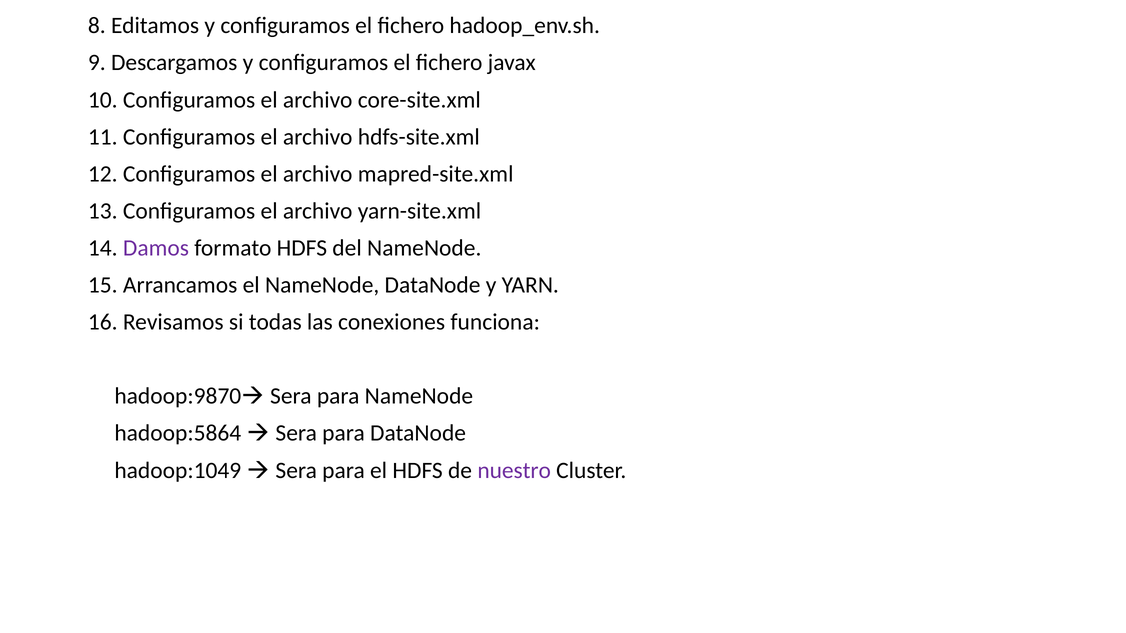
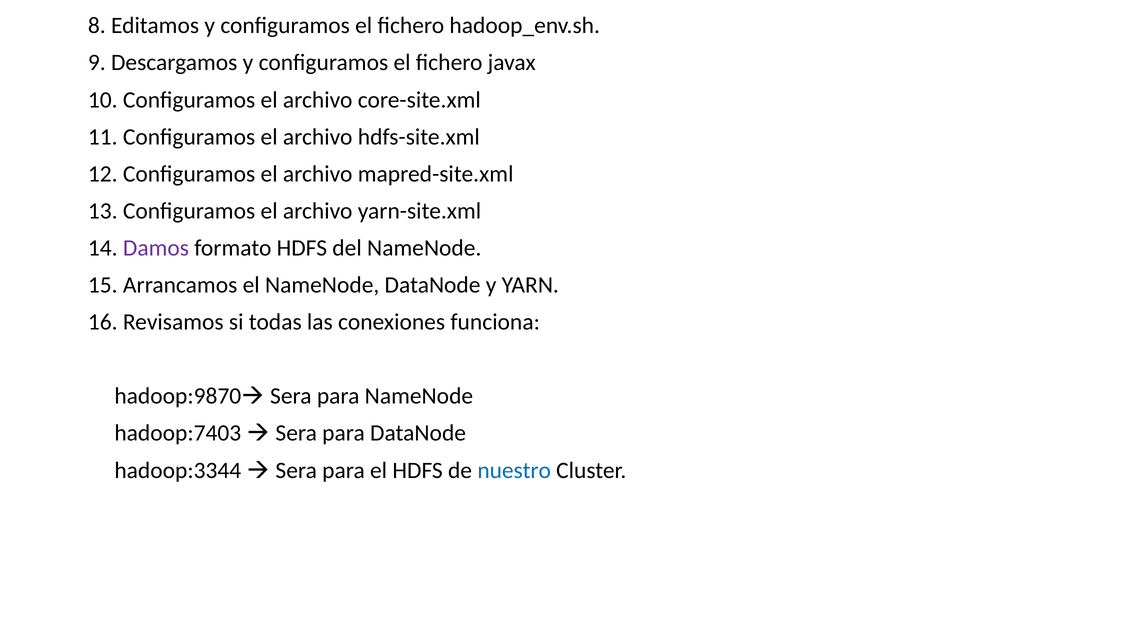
hadoop:5864: hadoop:5864 -> hadoop:7403 (178, 433)
hadoop:1049: hadoop:1049 -> hadoop:3344 (178, 471)
nuestro colour: purple -> blue (514, 471)
